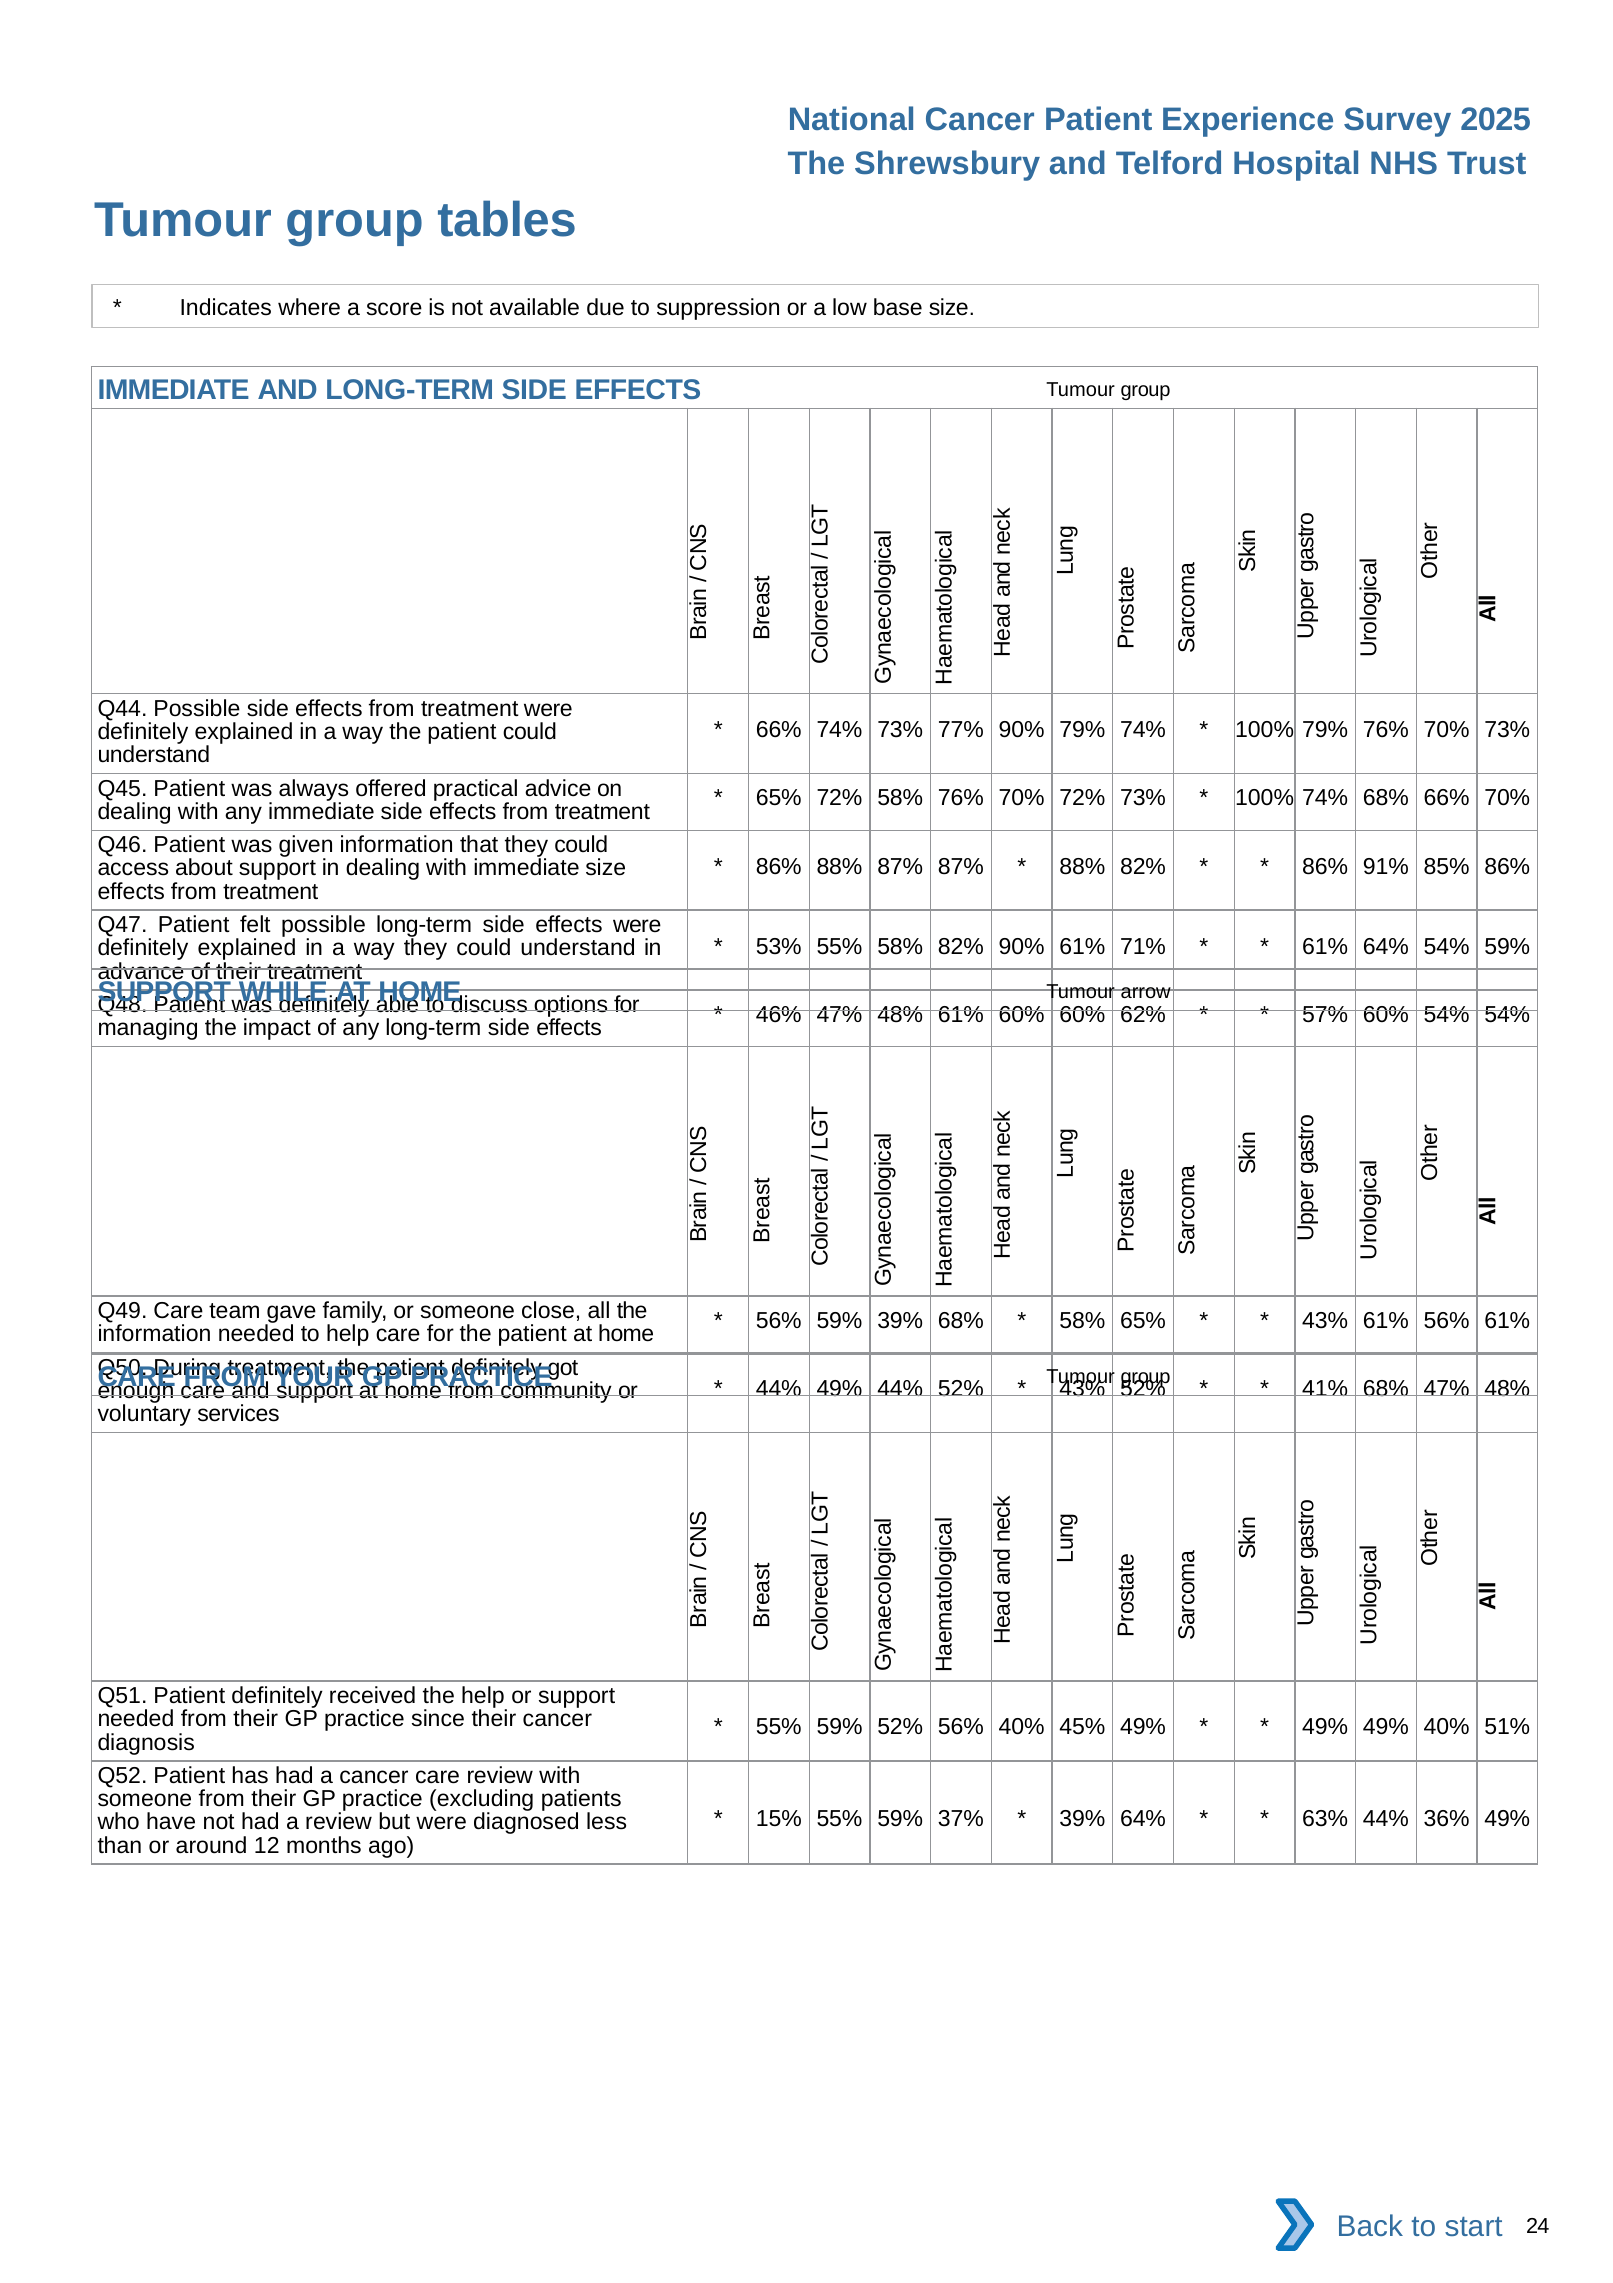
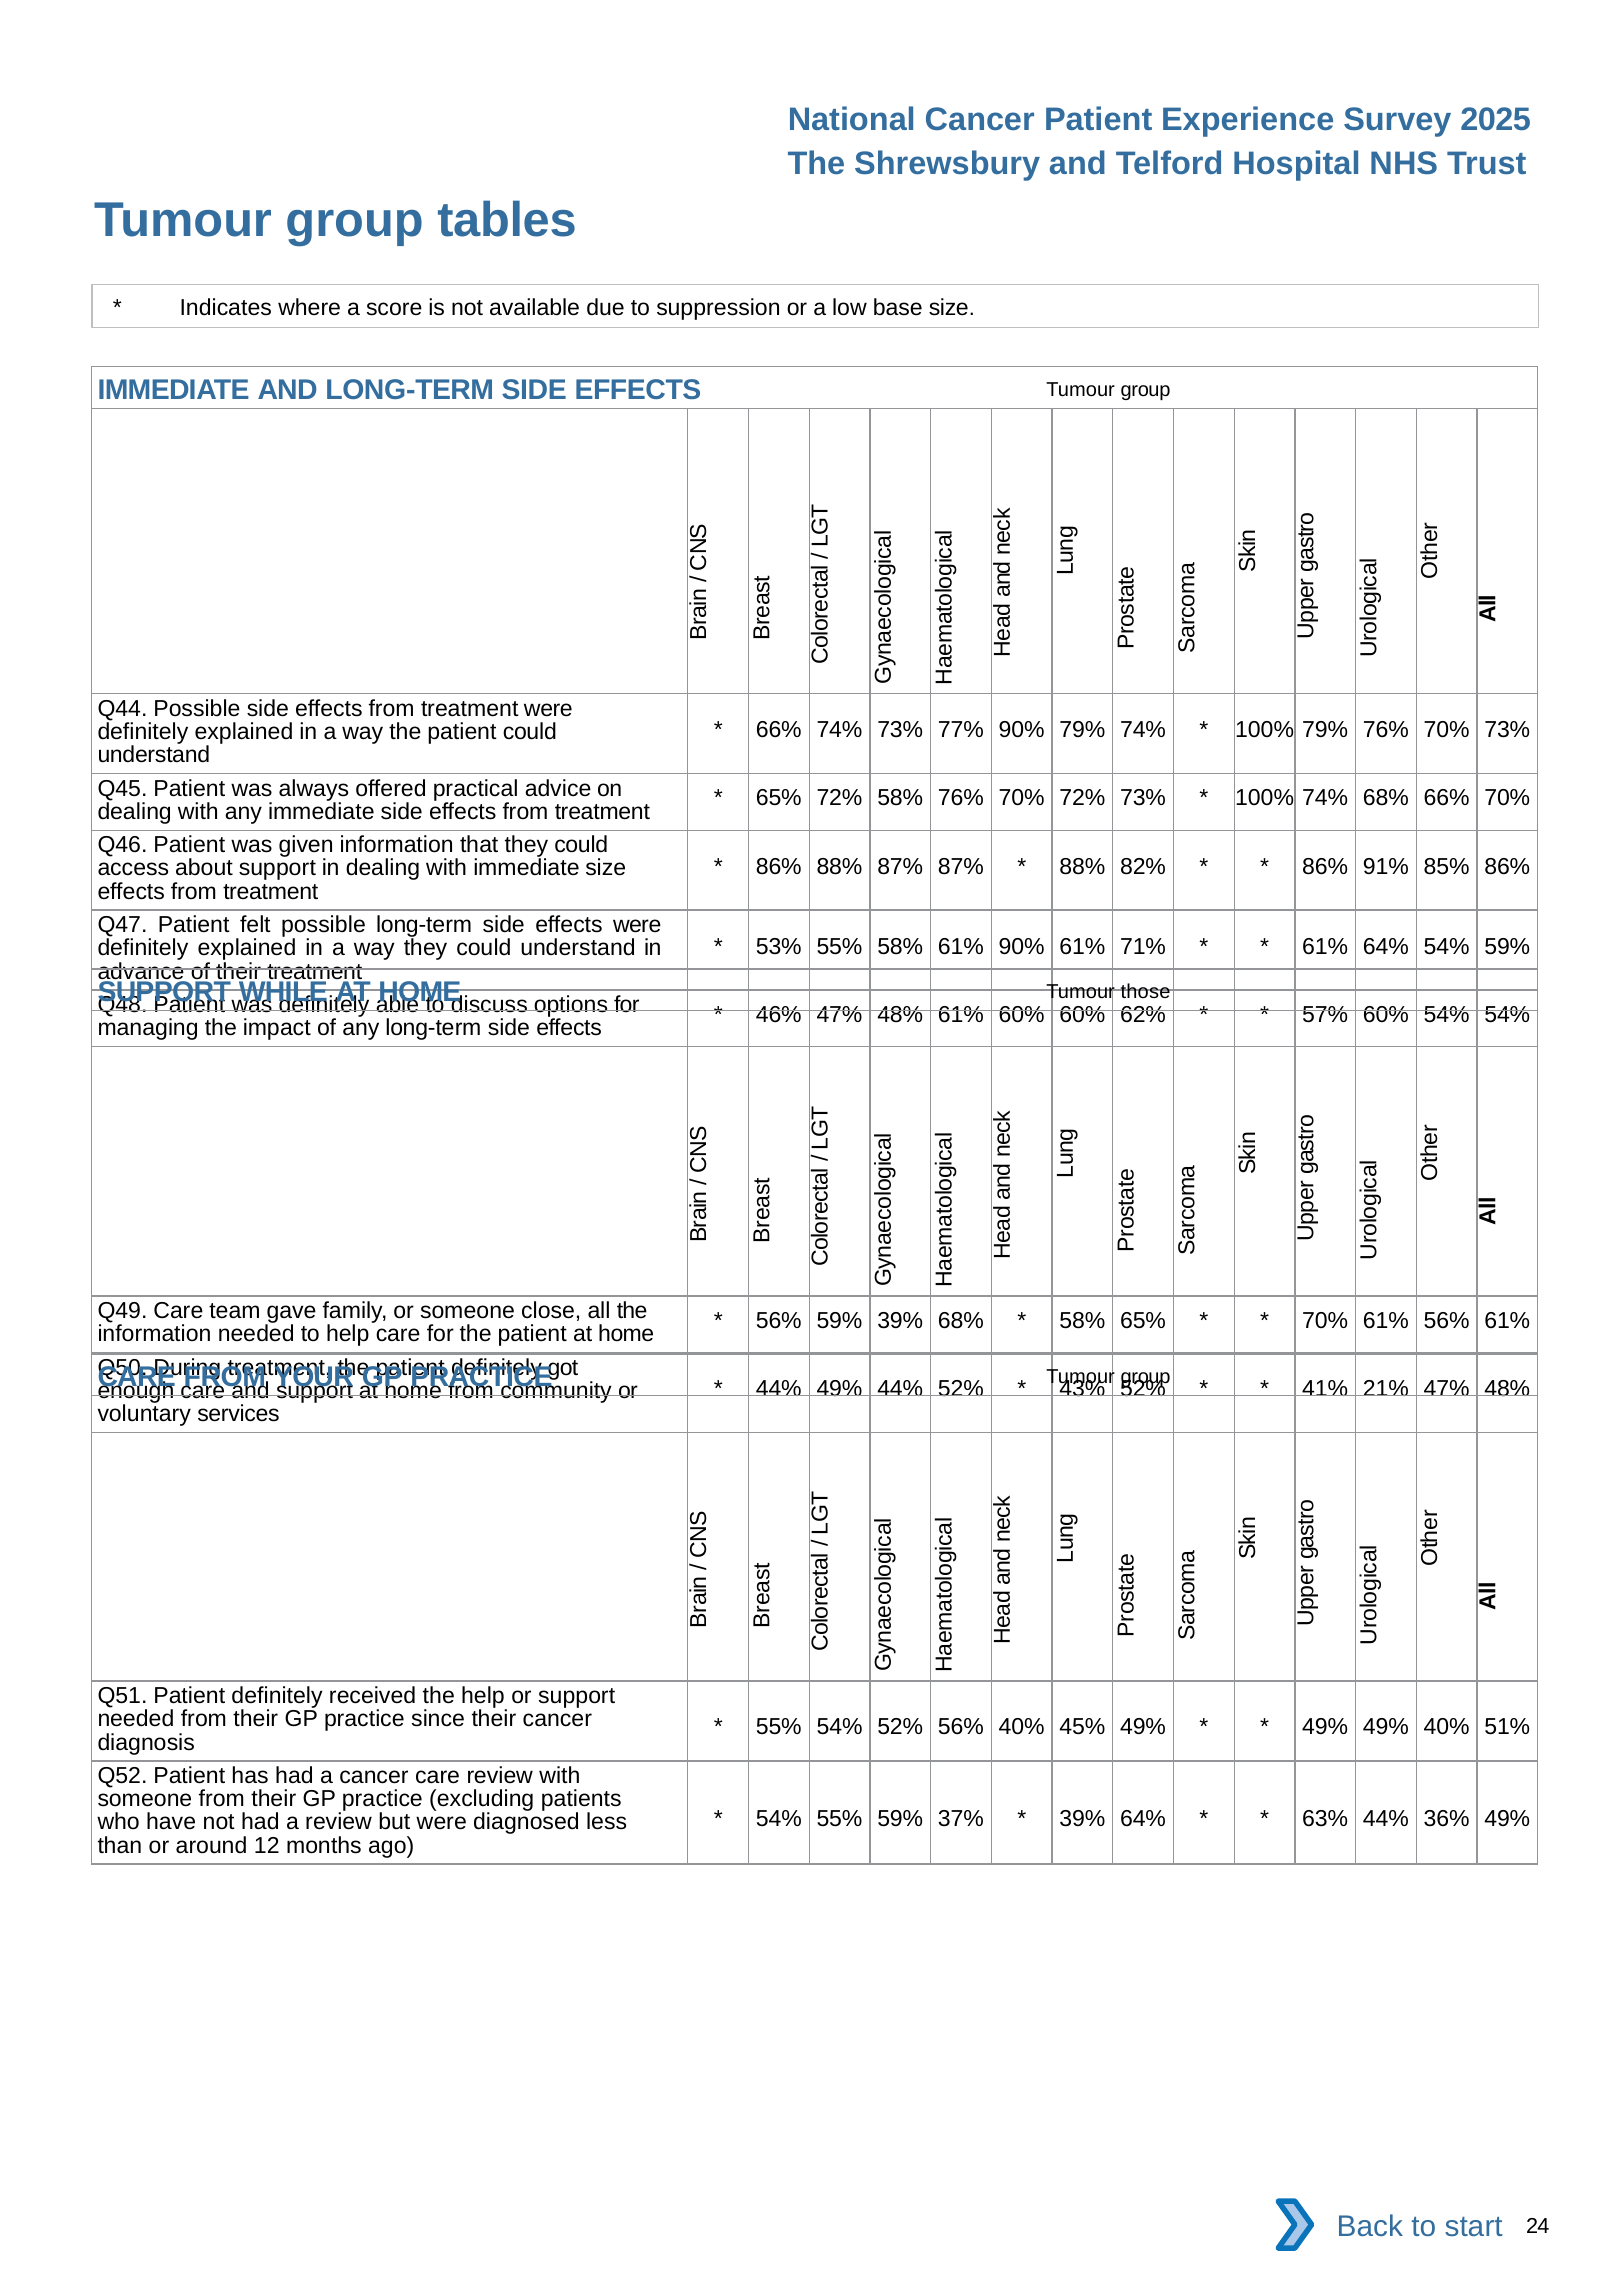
58% 82%: 82% -> 61% (961, 946)
arrow: arrow -> those (1146, 992)
43%: 43% -> 70% (1325, 1320)
41% 68%: 68% -> 21% (1386, 1389)
59%: 59% -> 54% (840, 1727)
15%: 15% -> 54% (779, 1818)
